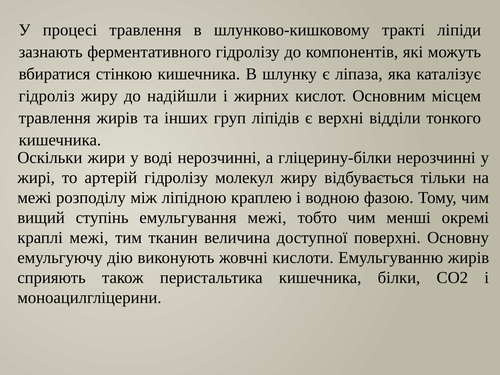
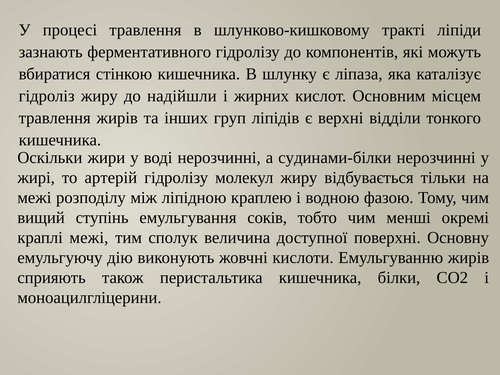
гліцерину-білки: гліцерину-білки -> судинами-білки (335, 158)
емульгування межі: межі -> соків (267, 218)
тканин: тканин -> сполук (173, 238)
